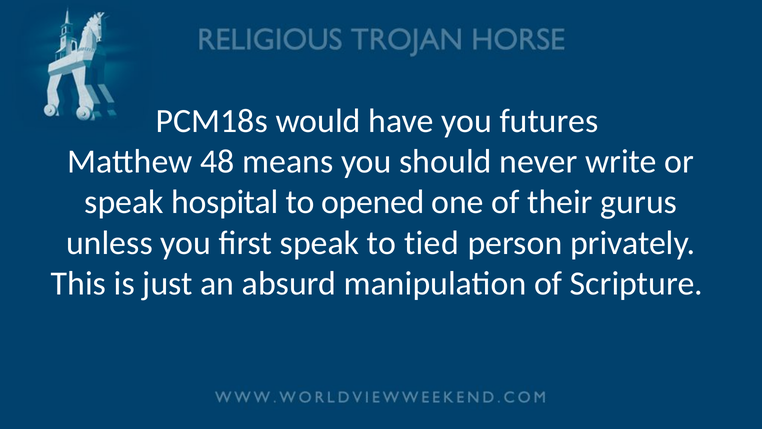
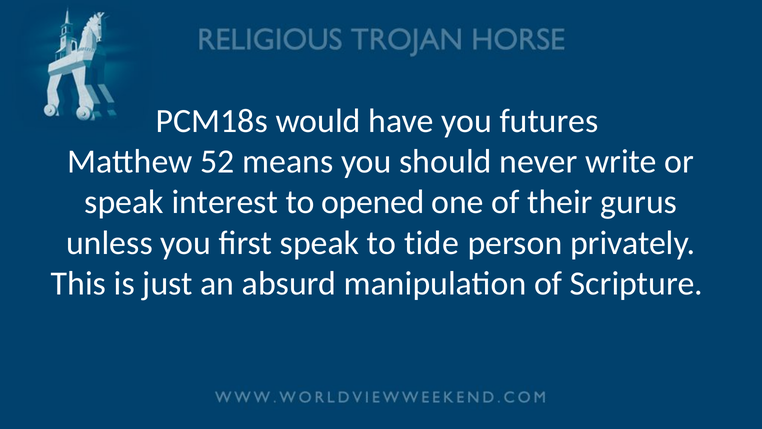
48: 48 -> 52 (217, 161)
hospital: hospital -> interest (225, 202)
tied: tied -> tide (432, 243)
